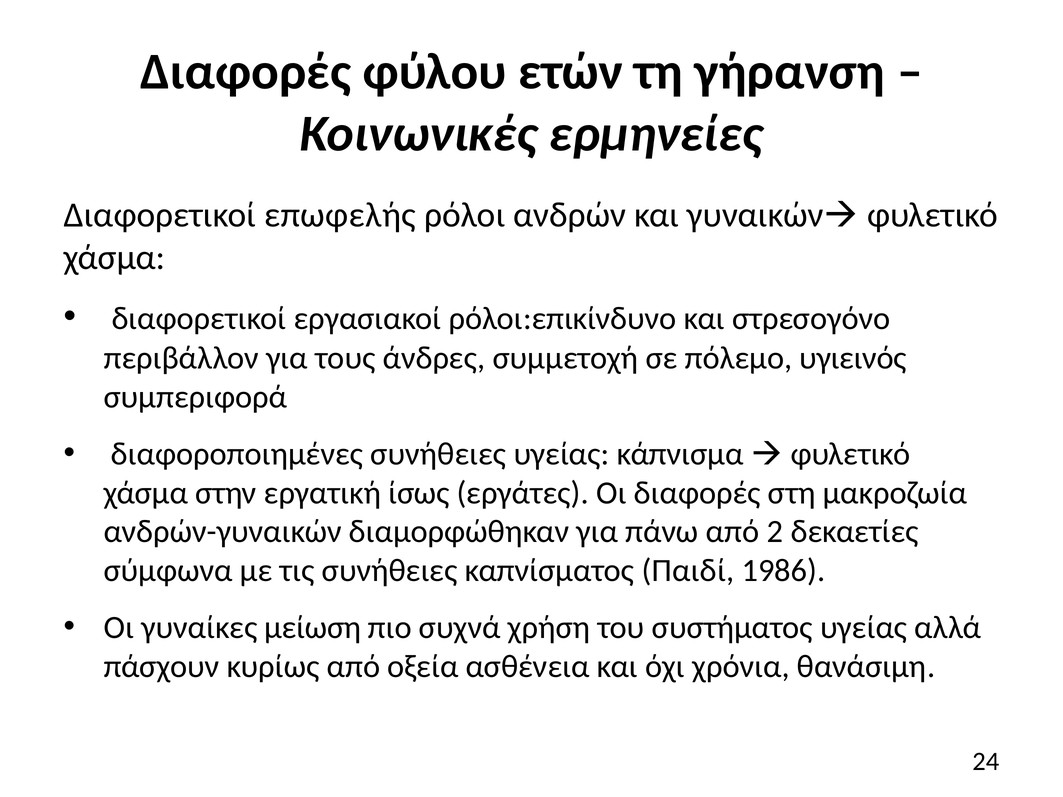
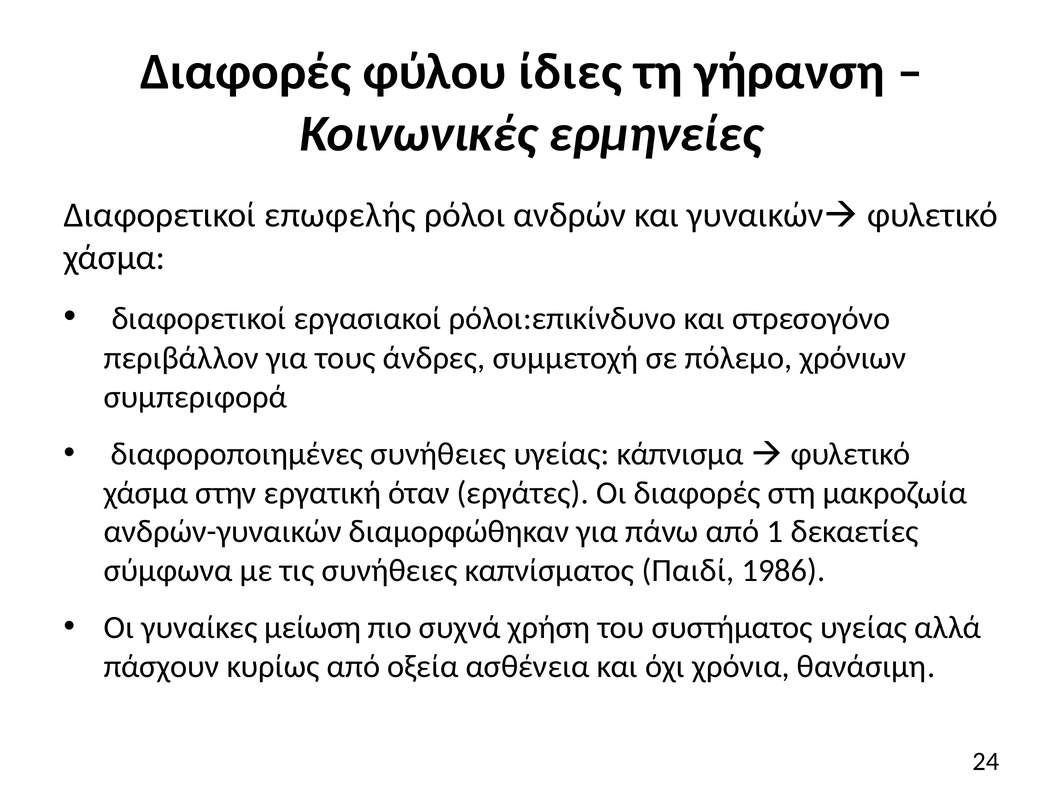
ετών: ετών -> ίδιες (570, 72)
υγιεινός: υγιεινός -> χρόνιων (853, 358)
ίσως: ίσως -> όταν (419, 493)
2: 2 -> 1 (775, 532)
